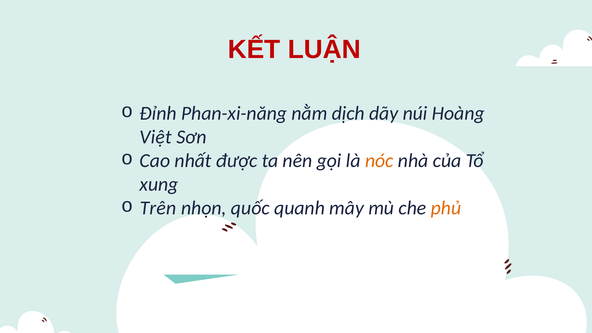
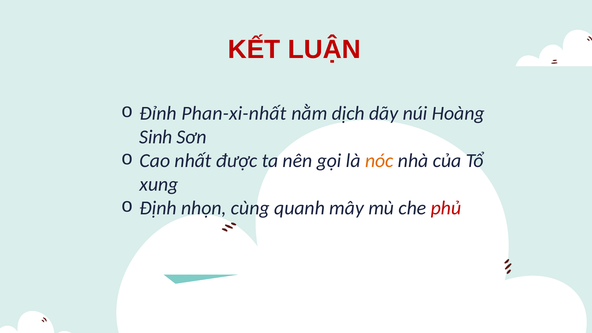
Phan-xi-năng: Phan-xi-năng -> Phan-xi-nhất (234, 113)
Việt: Việt -> Sinh (156, 137)
Trên: Trên -> Định (158, 208)
quốc: quốc -> cùng (250, 208)
phủ colour: orange -> red (446, 208)
